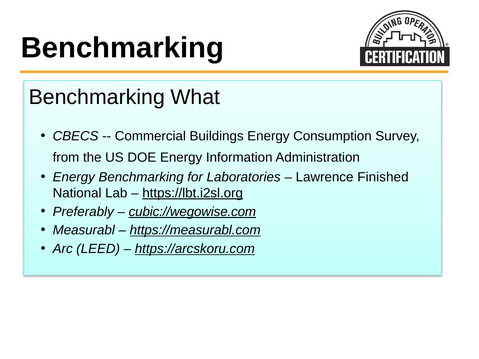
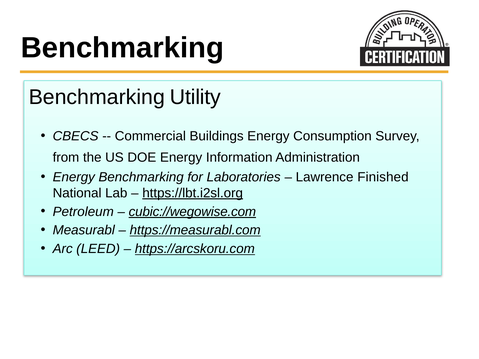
What: What -> Utility (195, 97)
Preferably: Preferably -> Petroleum (83, 212)
